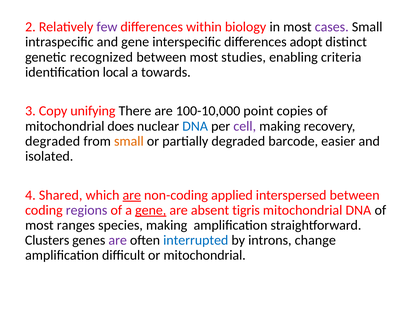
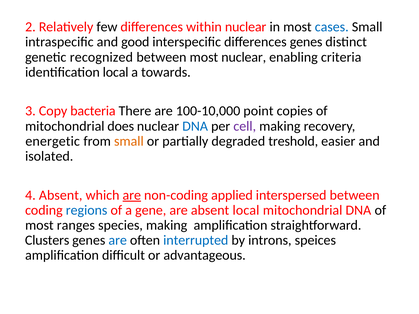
few colour: purple -> black (107, 27)
within biology: biology -> nuclear (246, 27)
cases colour: purple -> blue (332, 27)
and gene: gene -> good (135, 42)
differences adopt: adopt -> genes (306, 42)
most studies: studies -> nuclear (244, 57)
unifying: unifying -> bacteria (93, 111)
degraded: degraded -> energetic (53, 141)
barcode: barcode -> treshold (293, 141)
4 Shared: Shared -> Absent (61, 195)
regions colour: purple -> blue (87, 210)
gene underline: present -> none (151, 210)
absent tigris: tigris -> local (246, 210)
are colour: purple -> blue (118, 241)
change: change -> speices (315, 241)
or mitochondrial: mitochondrial -> advantageous (205, 256)
